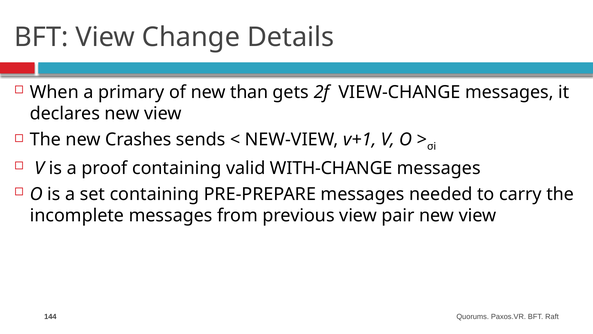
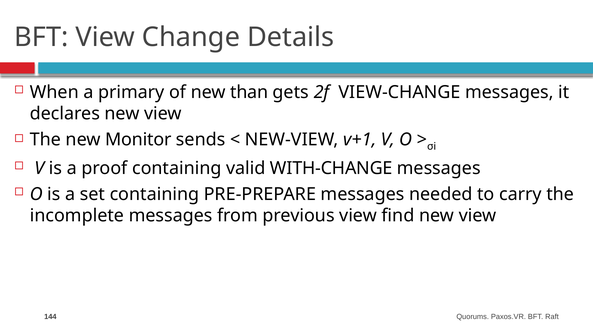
Crashes: Crashes -> Monitor (138, 139)
pair: pair -> find (398, 215)
